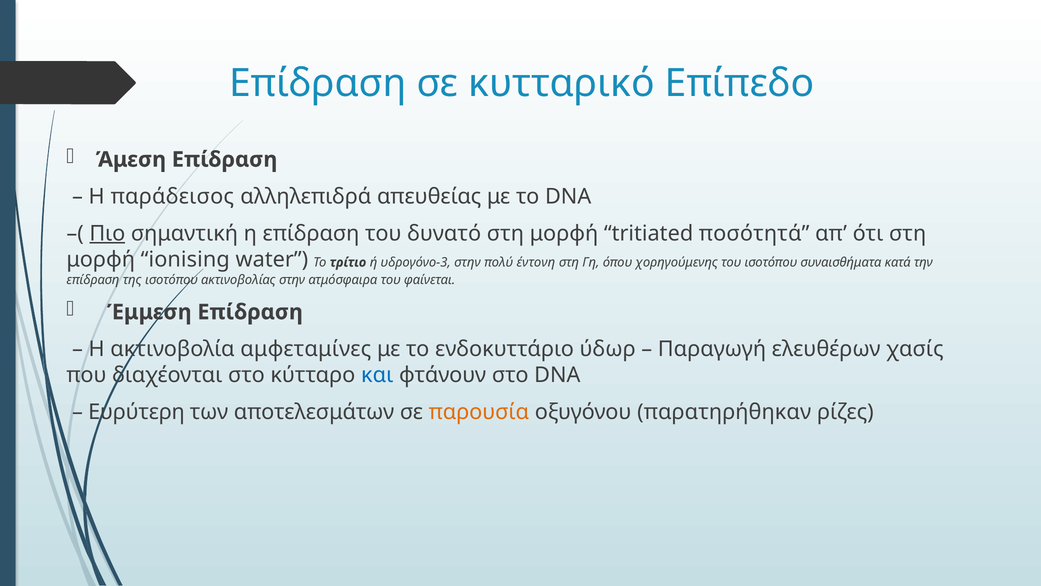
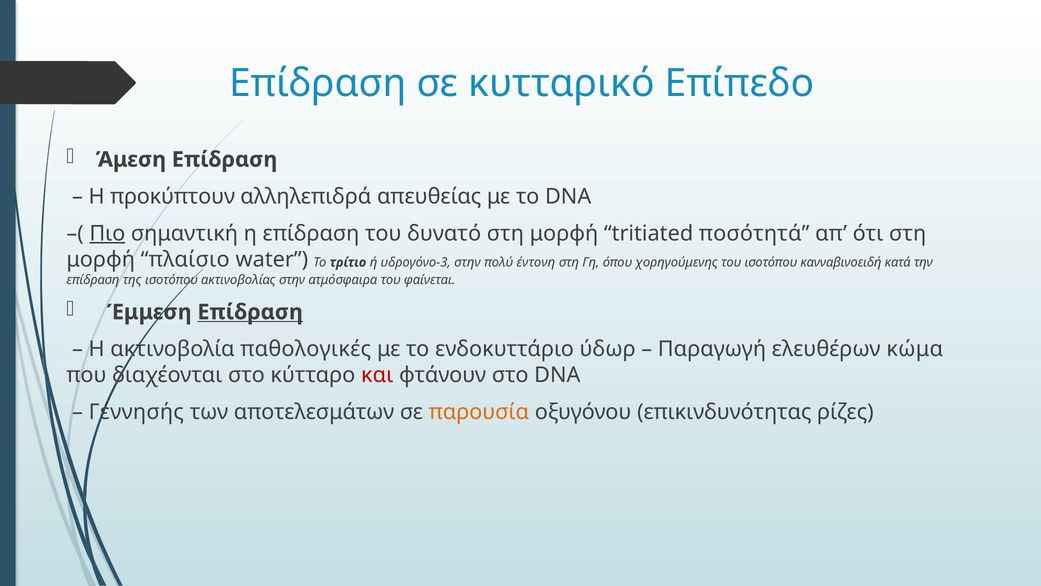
παράδεισος: παράδεισος -> προκύπτουν (173, 196)
ionising: ionising -> πλαίσιο (185, 259)
συναισθήματα: συναισθήματα -> κανναβινοειδή (841, 262)
Επίδραση underline: none -> present (250, 312)
αμφεταμίνες: αμφεταμίνες -> παθολογικές (306, 349)
χασίς: χασίς -> κώμα (915, 349)
και colour: blue -> red (377, 375)
Ευρύτερη: Ευρύτερη -> Γέννησής (136, 412)
παρατηρήθηκαν: παρατηρήθηκαν -> επικινδυνότητας (724, 412)
